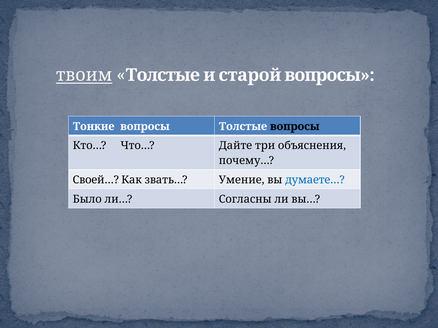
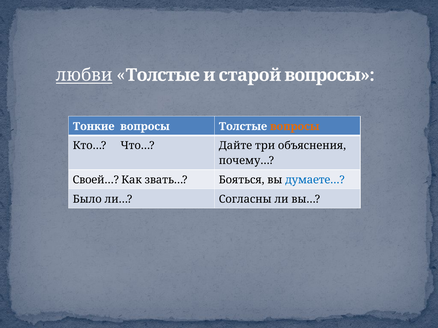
твоим: твоим -> любви (84, 75)
вопросы colour: black -> orange (295, 127)
Умение: Умение -> Бояться (242, 180)
